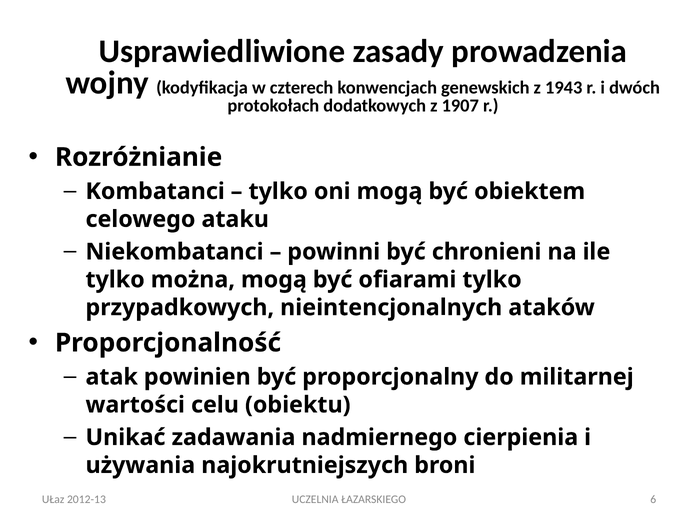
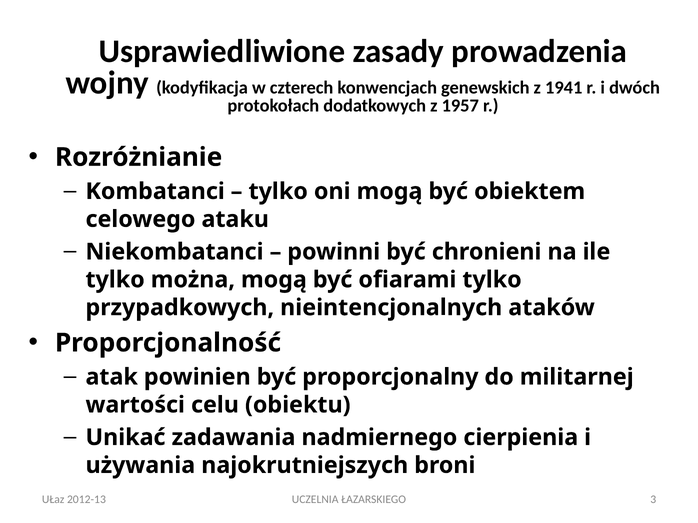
1943: 1943 -> 1941 (564, 88)
1907: 1907 -> 1957 (460, 106)
6: 6 -> 3 (653, 500)
